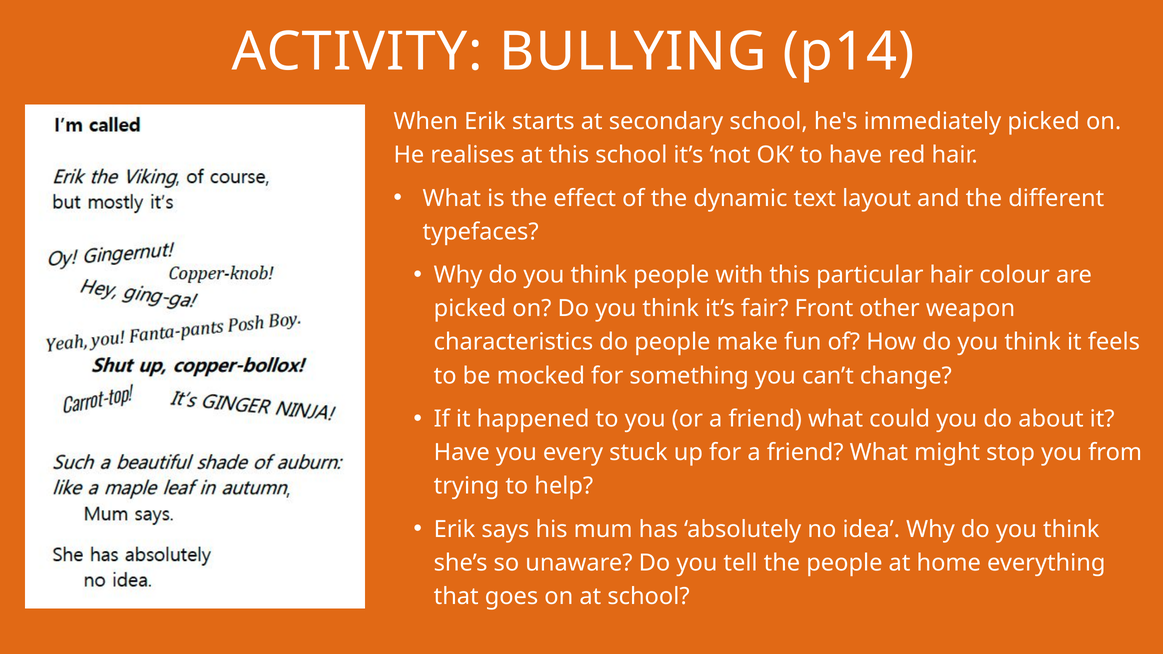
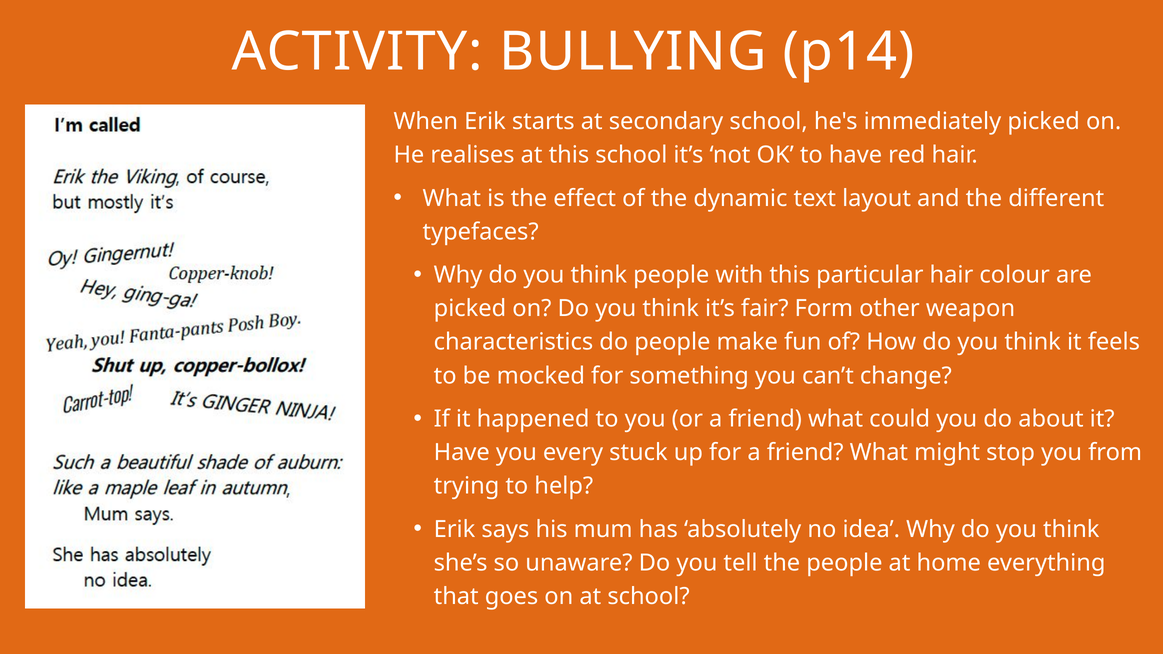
Front: Front -> Form (824, 309)
